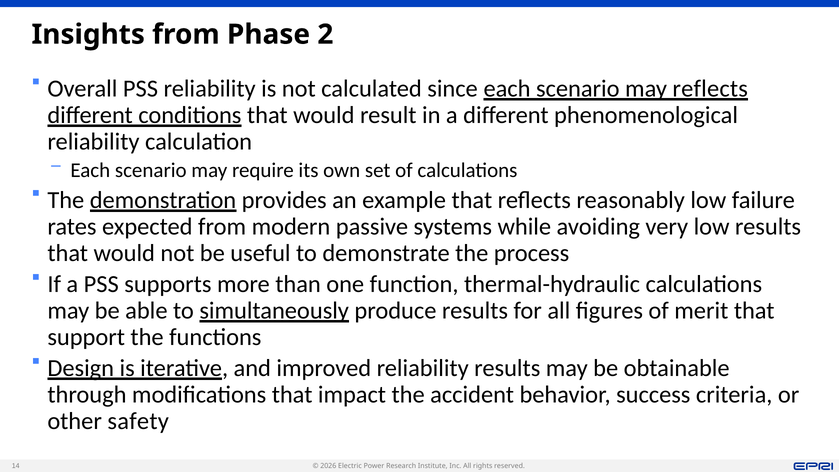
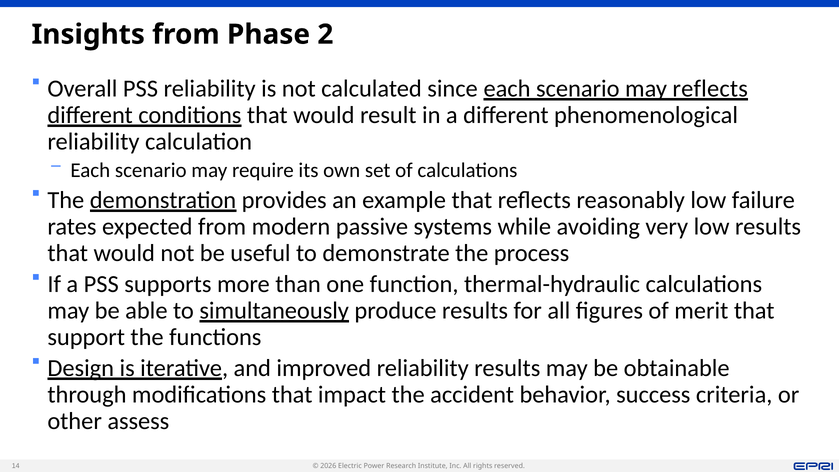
safety: safety -> assess (138, 421)
